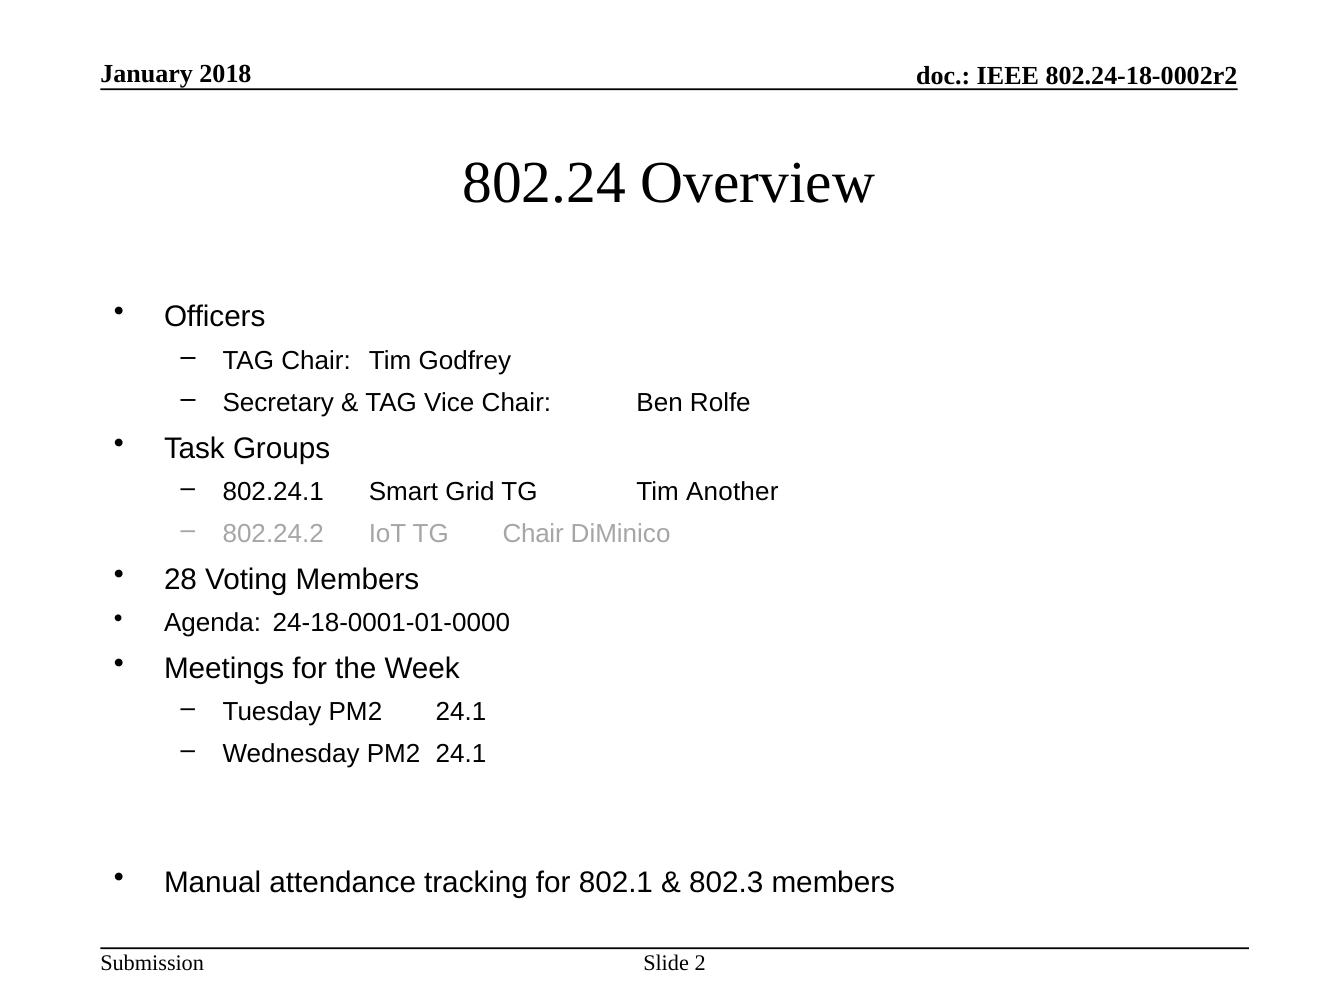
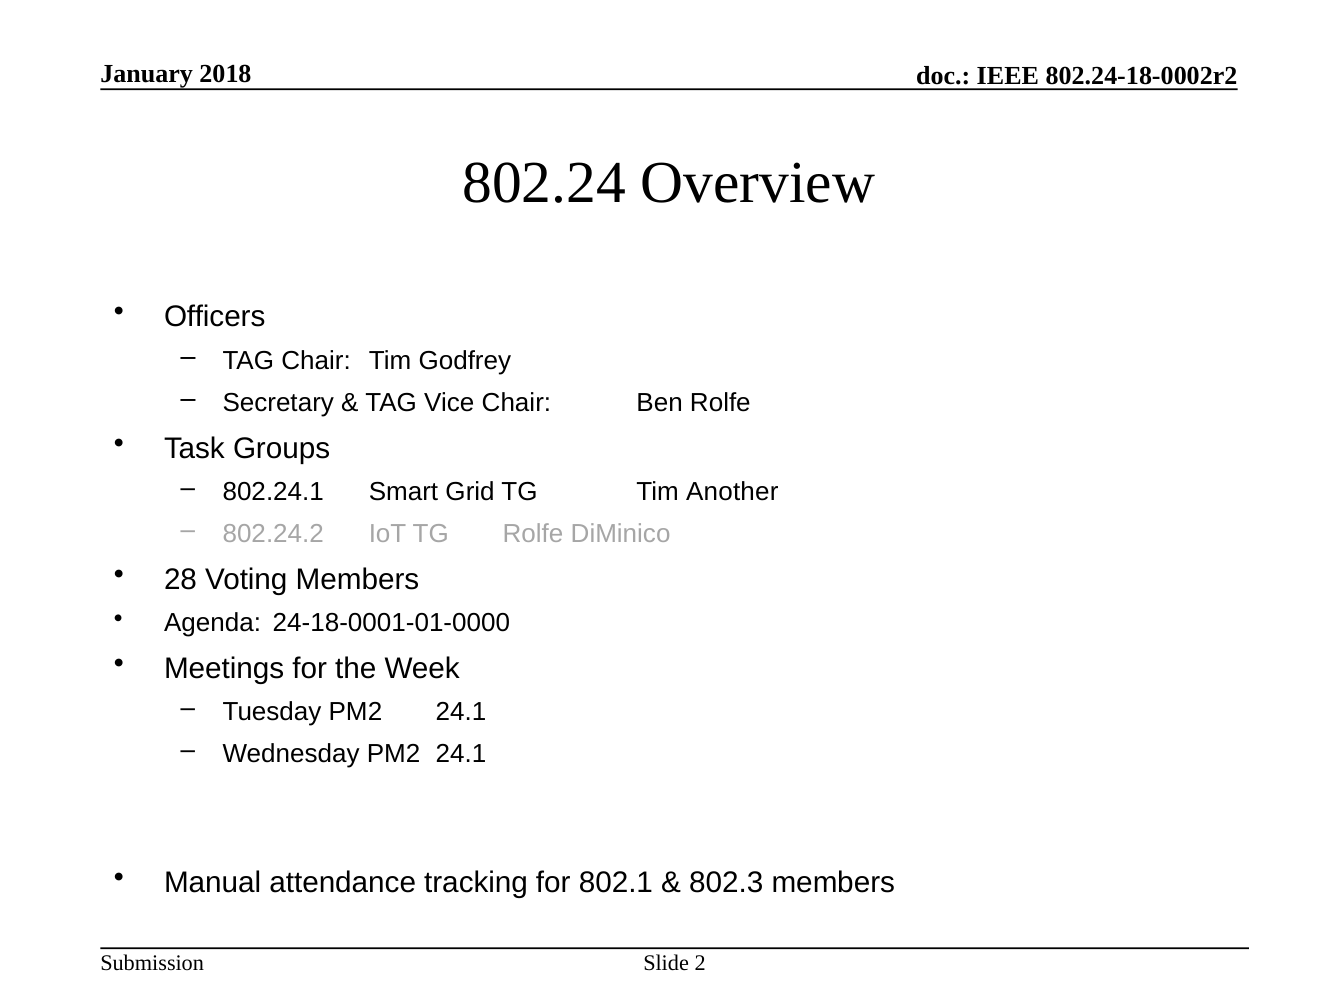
TG Chair: Chair -> Rolfe (533, 533)
